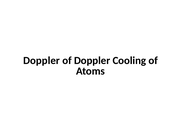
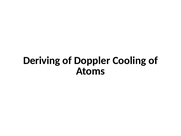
Doppler: Doppler -> Deriving (42, 60)
